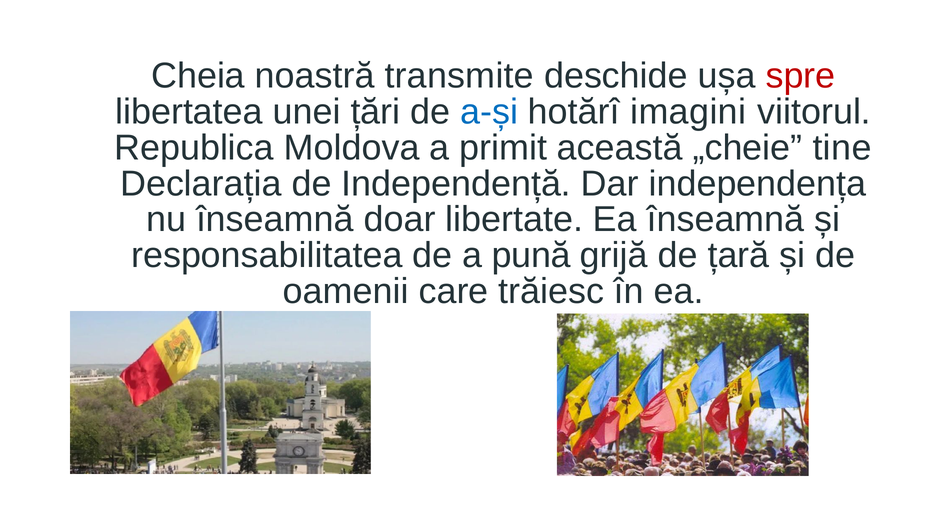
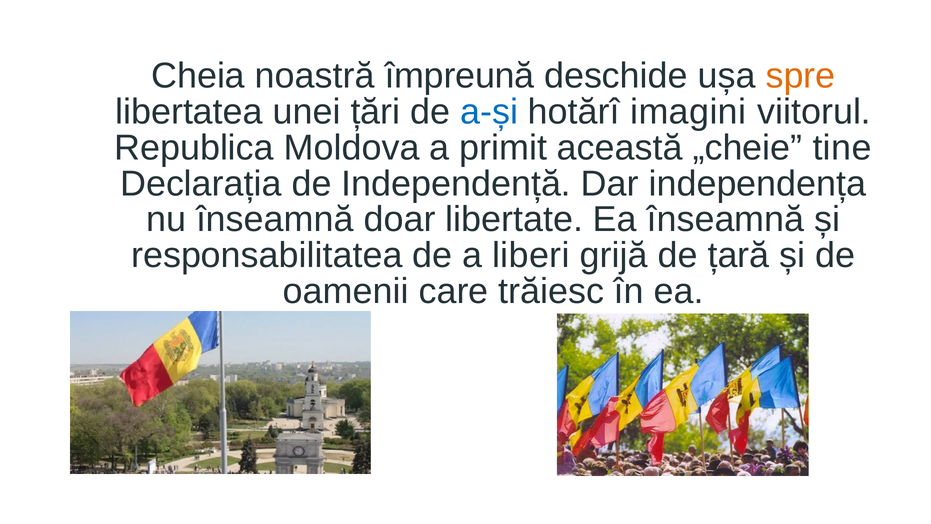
transmite: transmite -> împreună (460, 76)
spre colour: red -> orange (800, 76)
pună: pună -> liberi (531, 255)
